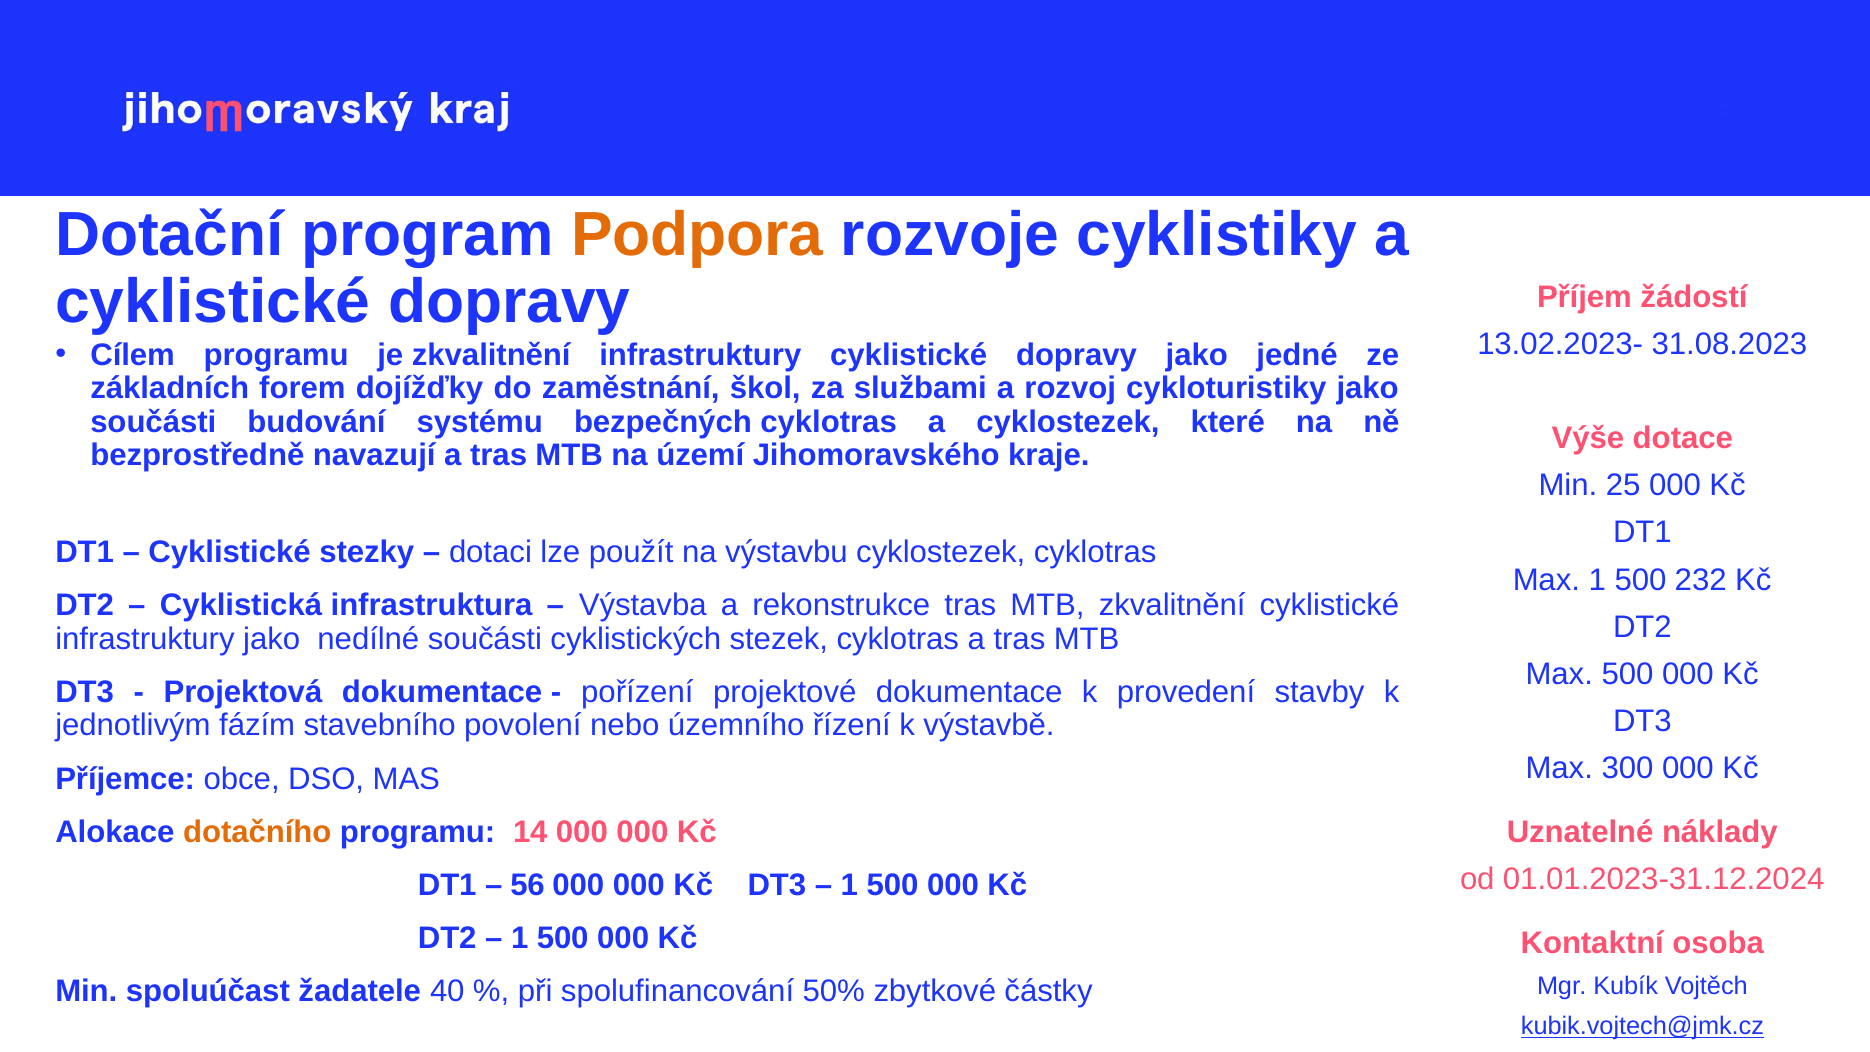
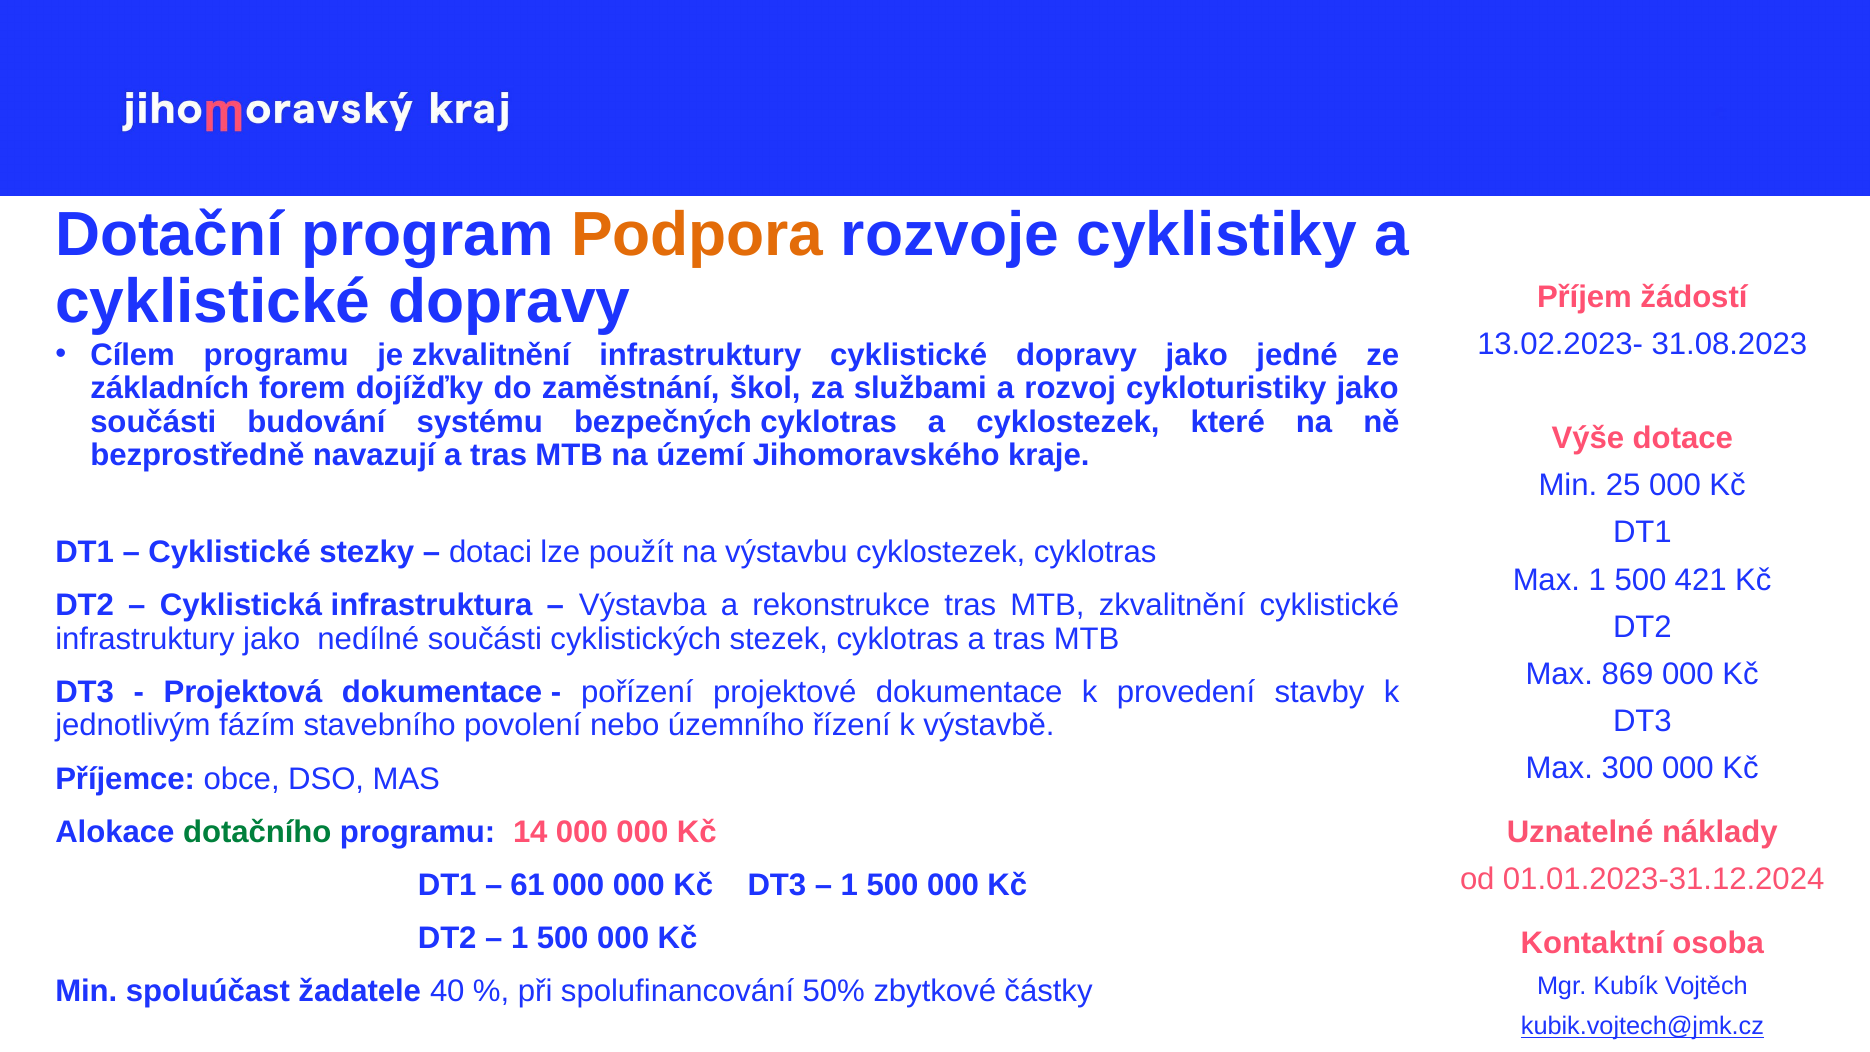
232: 232 -> 421 (1701, 580)
Max 500: 500 -> 869 (1628, 674)
dotačního colour: orange -> green (257, 832)
56: 56 -> 61 (528, 885)
